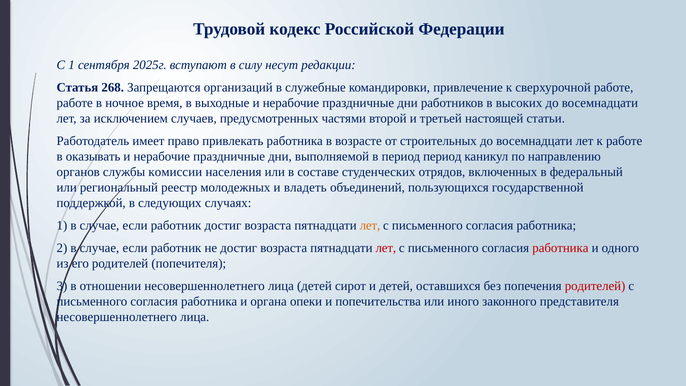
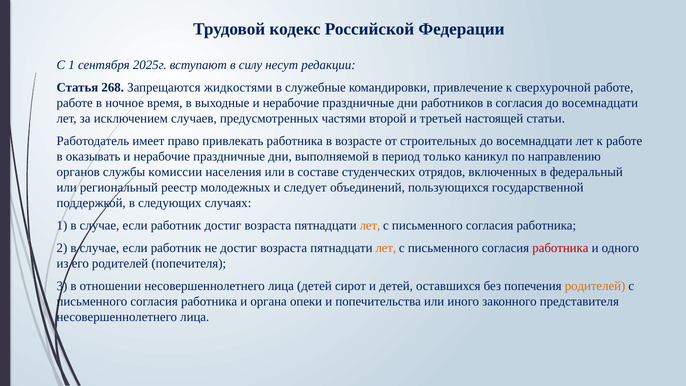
организаций: организаций -> жидкостями (238, 88)
в высоких: высоких -> согласия (519, 103)
период период: период -> только (442, 157)
владеть: владеть -> следует (305, 187)
лет colour: red -> orange (386, 248)
родителей colour: red -> orange (595, 286)
